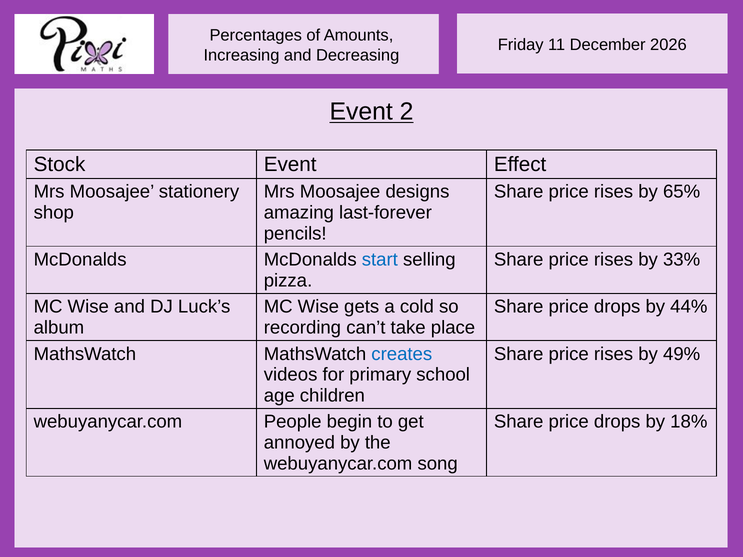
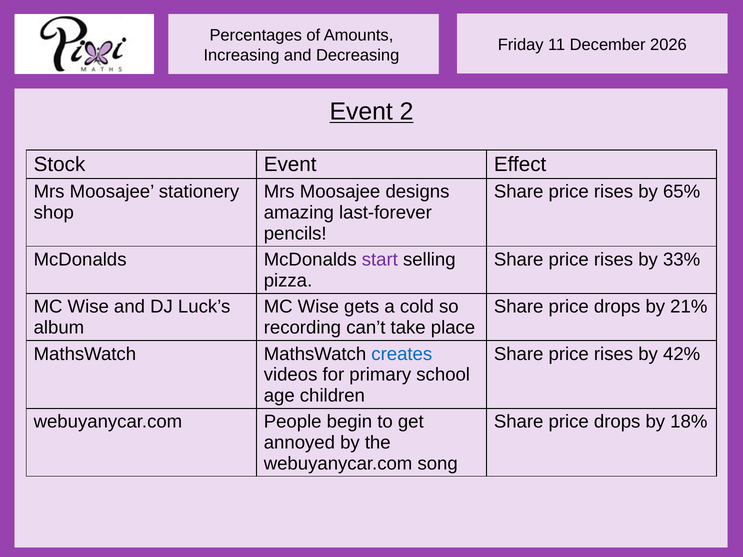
start colour: blue -> purple (380, 260)
44%: 44% -> 21% (689, 307)
49%: 49% -> 42% (682, 354)
